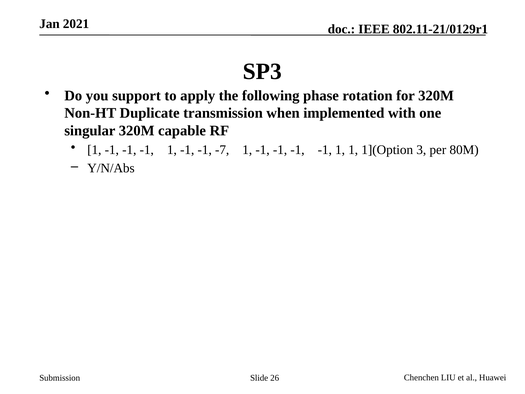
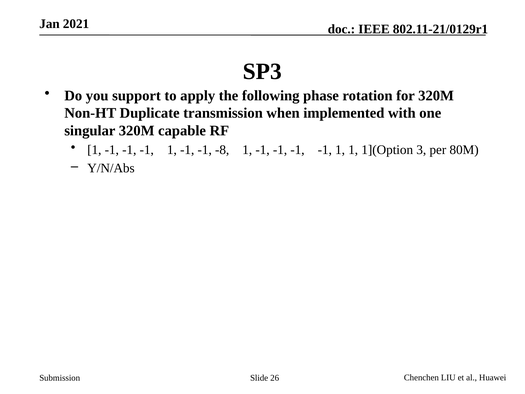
-7: -7 -> -8 (222, 150)
